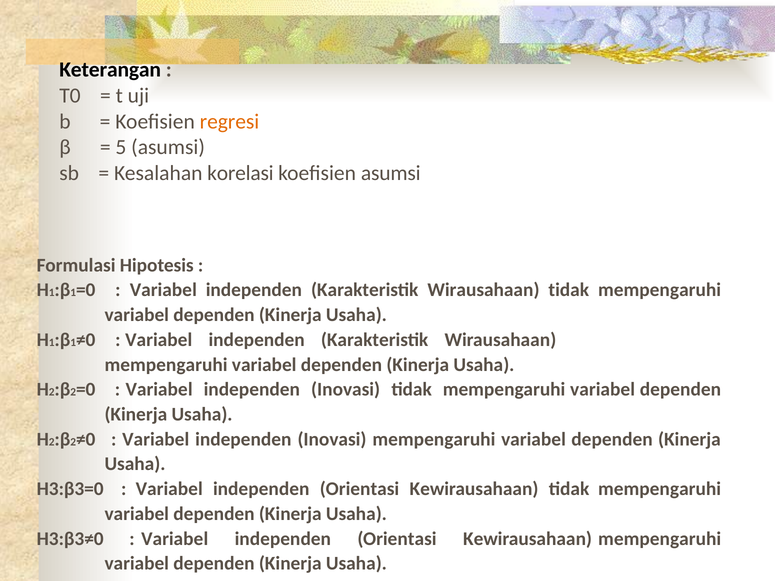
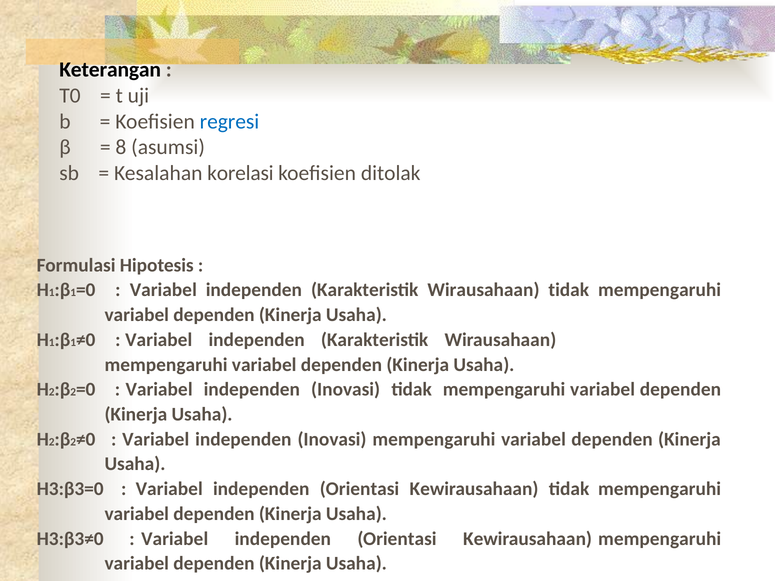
regresi colour: orange -> blue (229, 122)
5: 5 -> 8 (121, 147)
koefisien asumsi: asumsi -> ditolak (391, 173)
